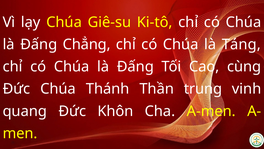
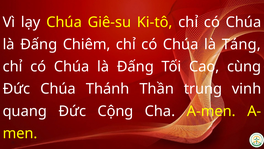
Chẳng: Chẳng -> Chiêm (87, 44)
Khôn: Khôn -> Cộng (115, 111)
